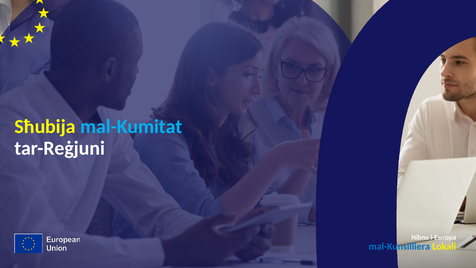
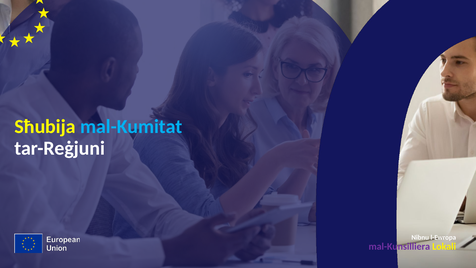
mal-Kunsilliera colour: blue -> purple (399, 246)
